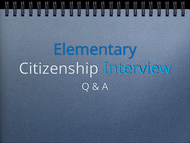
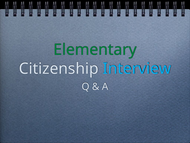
Elementary colour: blue -> green (95, 50)
